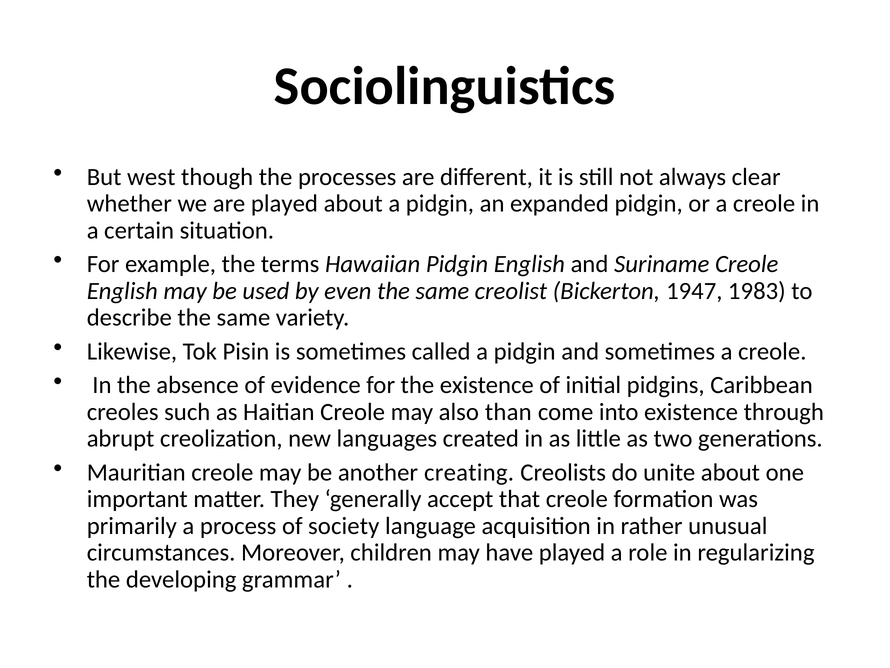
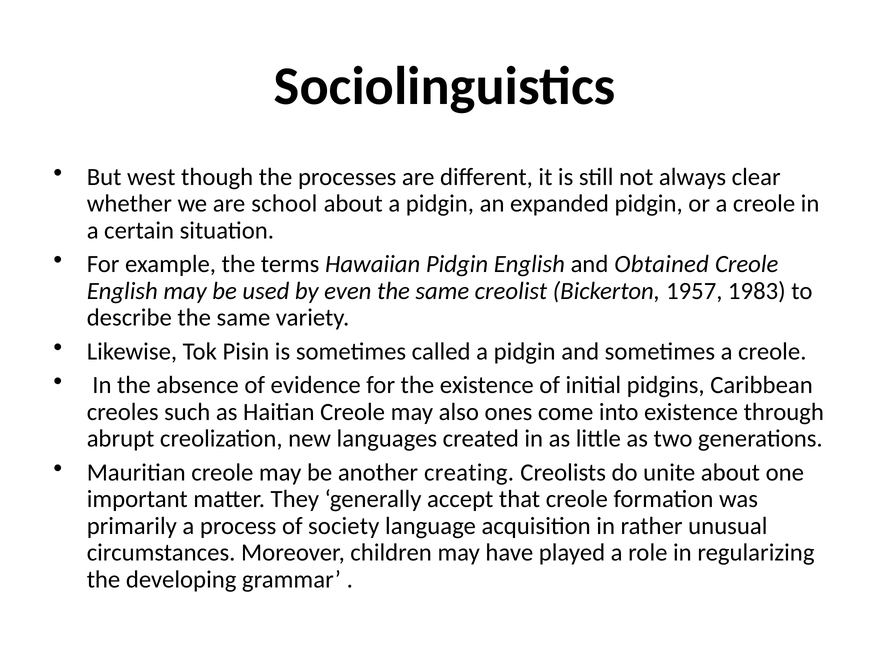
are played: played -> school (284, 203)
Suriname: Suriname -> Obtained (662, 264)
1947: 1947 -> 1957 (694, 291)
than: than -> ones (508, 412)
